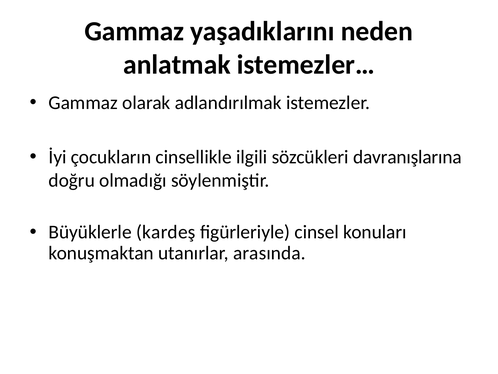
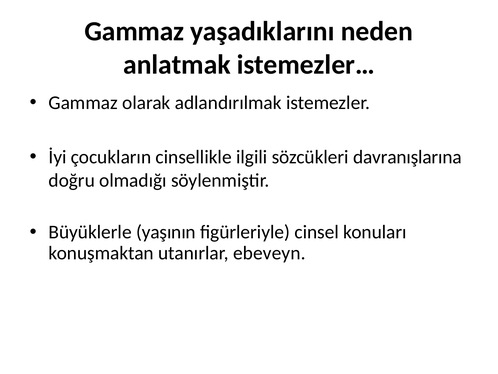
kardeş: kardeş -> yaşının (166, 232)
arasında: arasında -> ebeveyn (269, 253)
